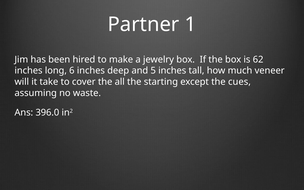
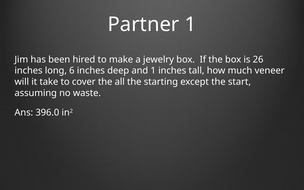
62: 62 -> 26 (258, 60)
and 5: 5 -> 1 (153, 71)
cues: cues -> start (239, 82)
